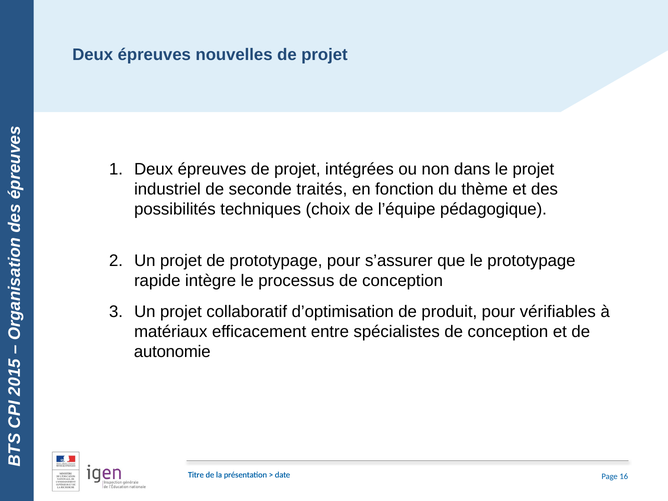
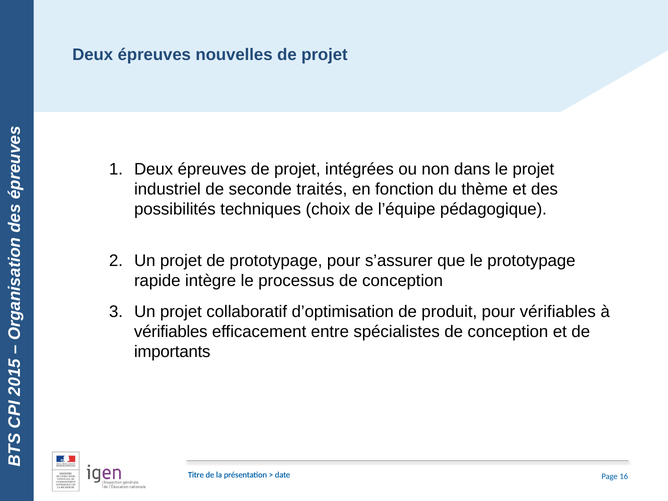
matériaux: matériaux -> vérifiables (171, 332)
autonomie: autonomie -> importants (172, 352)
